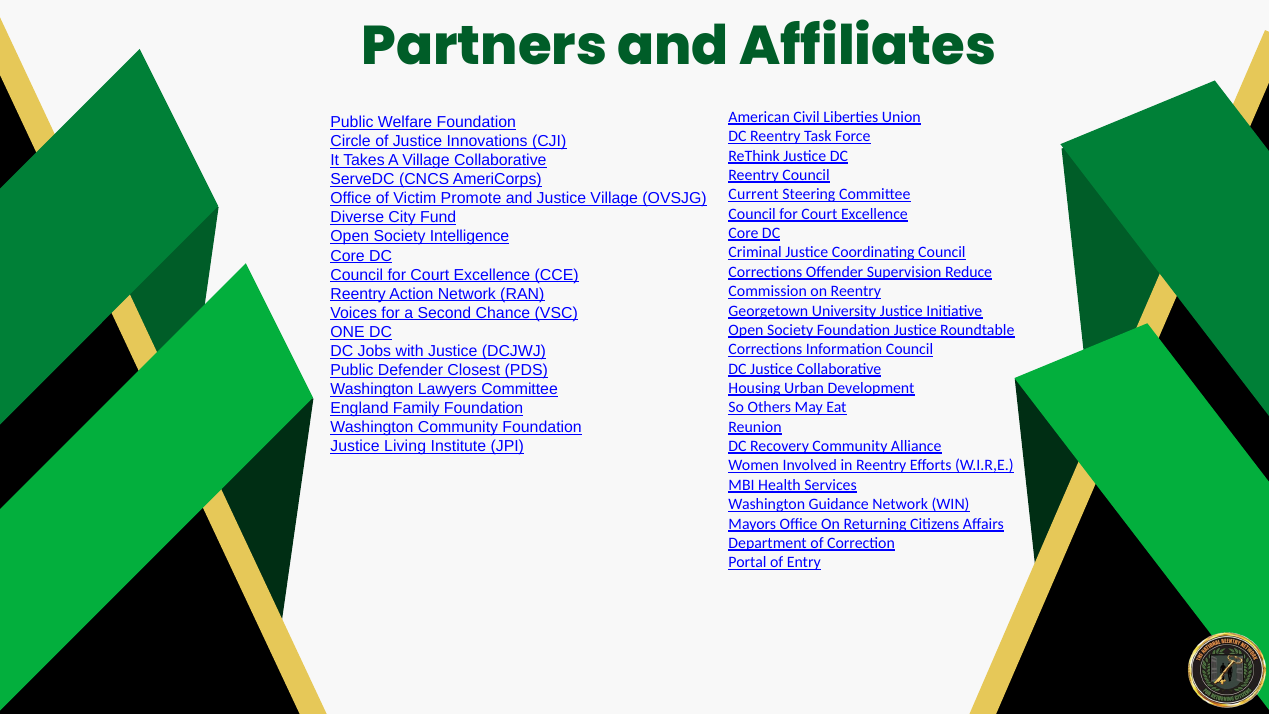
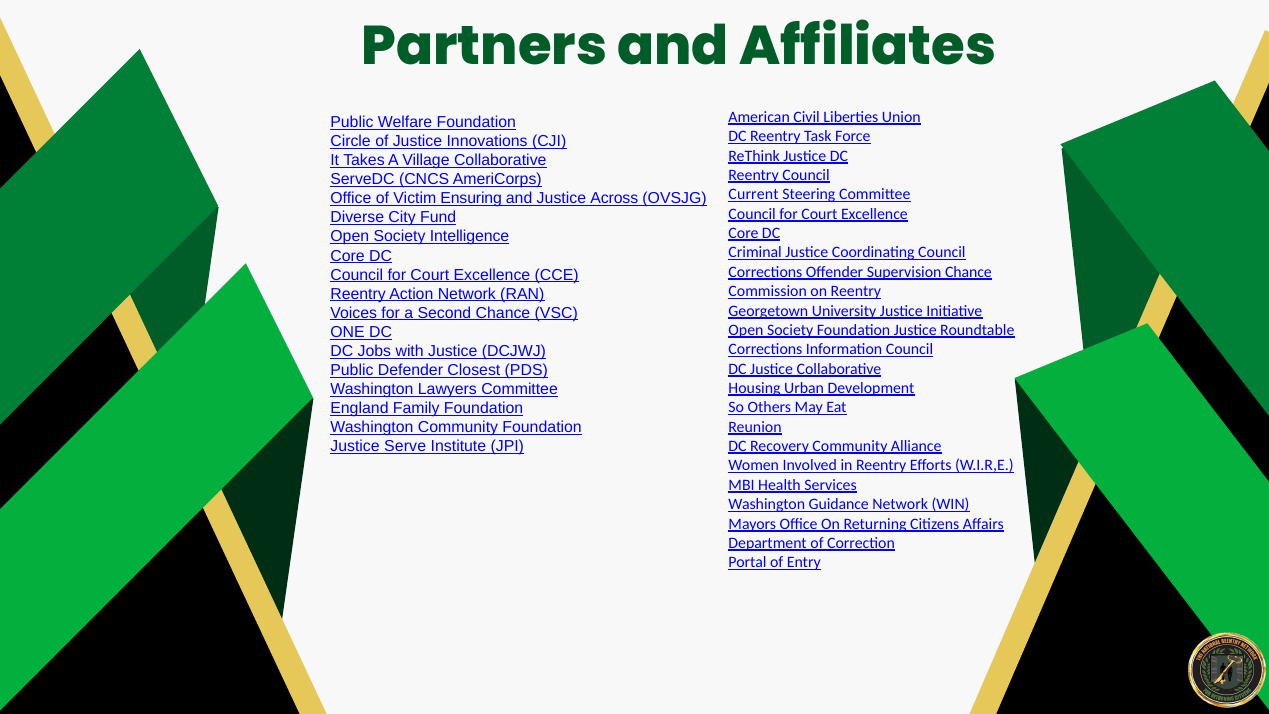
Promote: Promote -> Ensuring (471, 199)
Justice Village: Village -> Across (614, 199)
Supervision Reduce: Reduce -> Chance (968, 272)
Living: Living -> Serve (405, 446)
